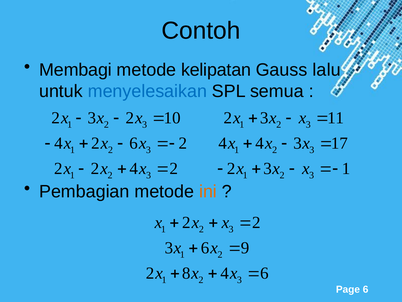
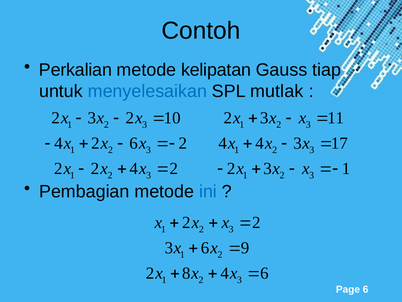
Membagi: Membagi -> Perkalian (75, 70)
lalu: lalu -> tiap (327, 70)
semua: semua -> mutlak (277, 91)
ini colour: orange -> blue (208, 191)
